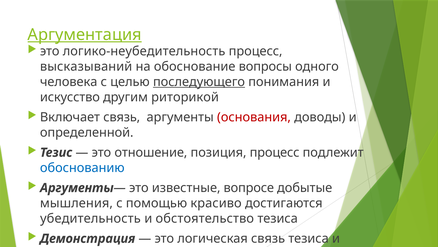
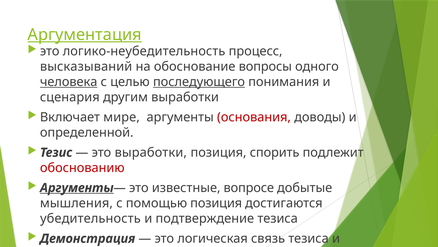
человека underline: none -> present (69, 82)
искусство: искусство -> сценария (70, 97)
другим риторикой: риторикой -> выработки (185, 97)
Включает связь: связь -> мире (122, 117)
это отношение: отношение -> выработки (151, 152)
позиция процесс: процесс -> спорить (275, 152)
обоснованию colour: blue -> red (82, 168)
Аргументы underline: none -> present (77, 187)
помощью красиво: красиво -> позиция (216, 203)
обстоятельство: обстоятельство -> подтверждение (205, 218)
